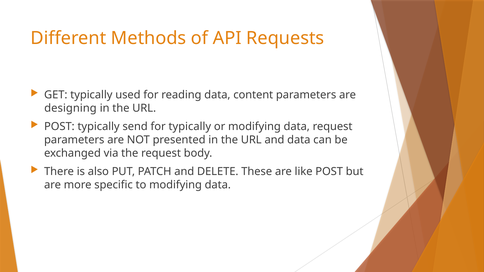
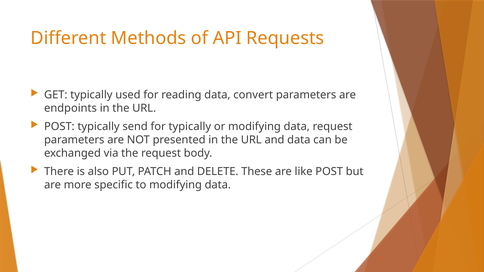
content: content -> convert (253, 95)
designing: designing -> endpoints (71, 108)
